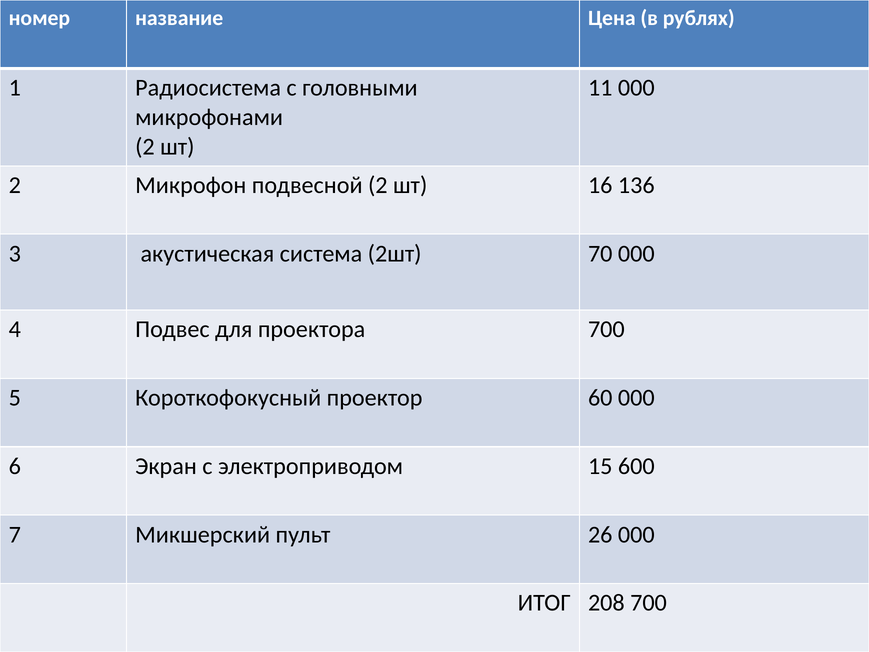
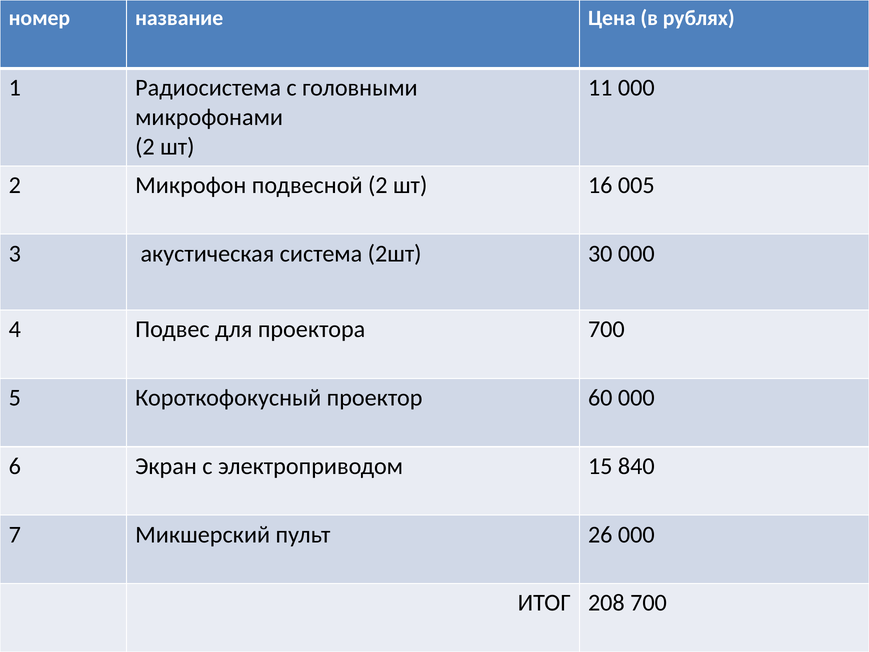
136: 136 -> 005 (636, 185)
70: 70 -> 30 (600, 254)
600: 600 -> 840 (636, 466)
